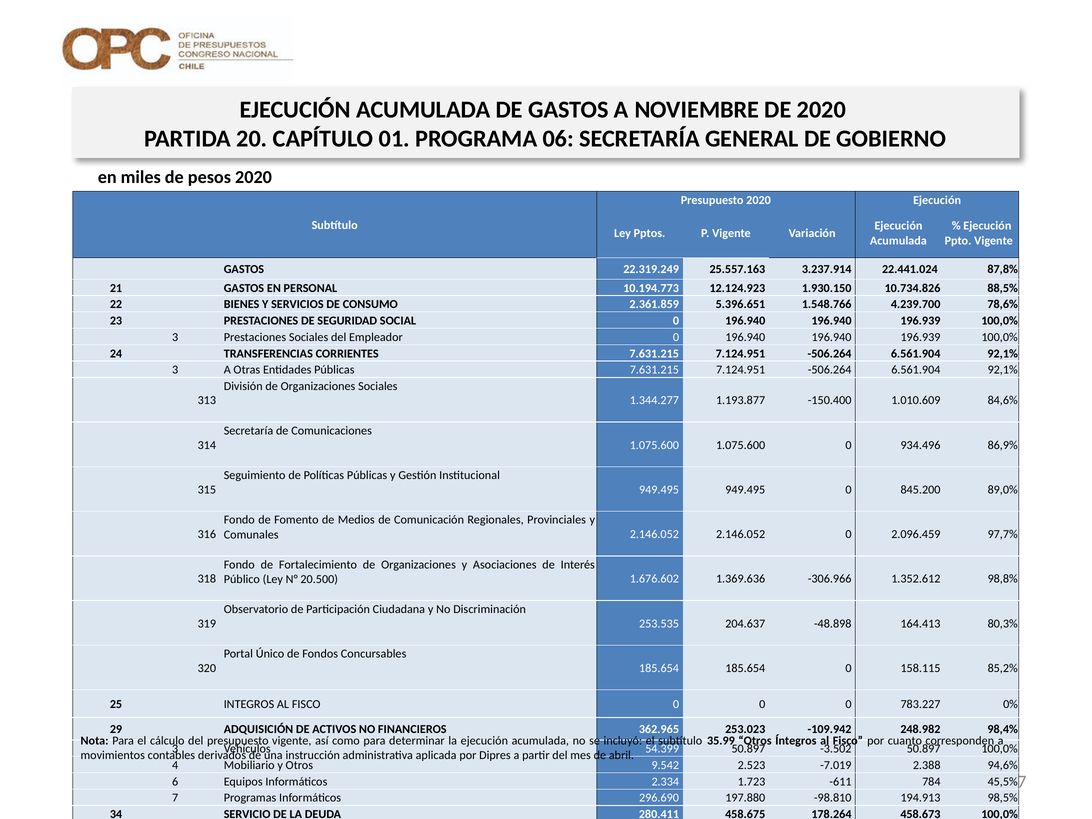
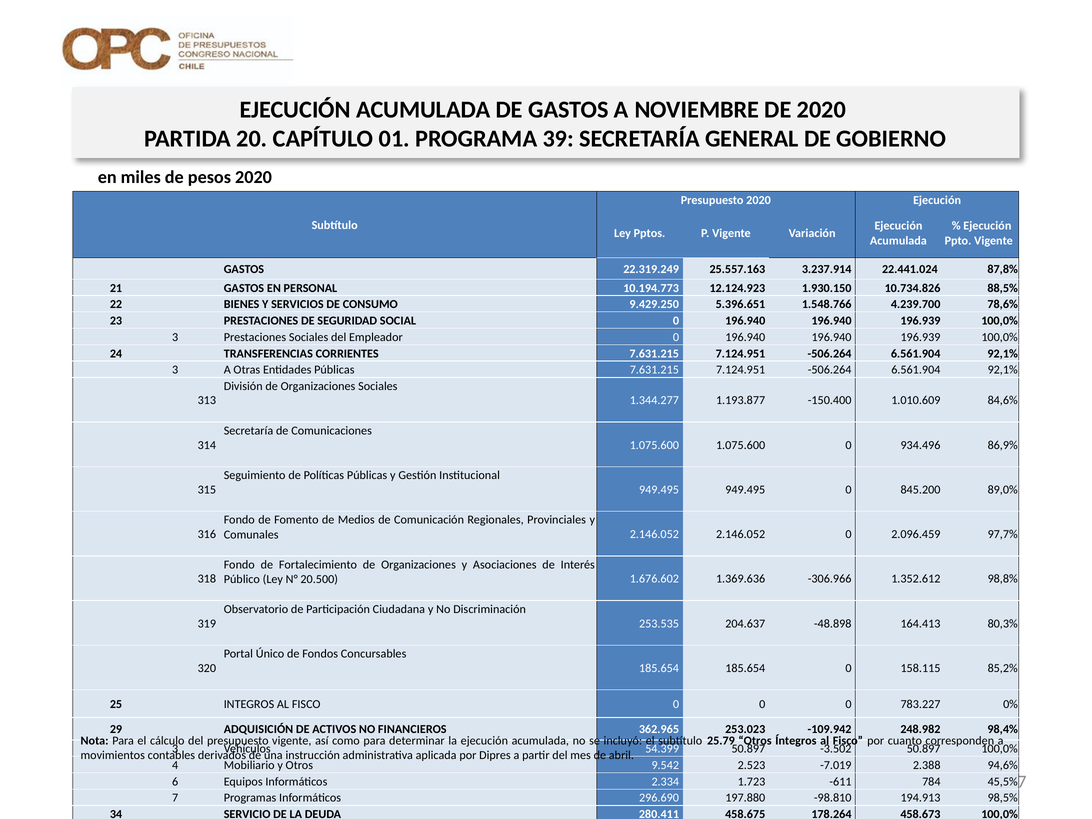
06: 06 -> 39 (558, 139)
2.361.859: 2.361.859 -> 9.429.250 (654, 304)
35.99: 35.99 -> 25.79 (721, 741)
